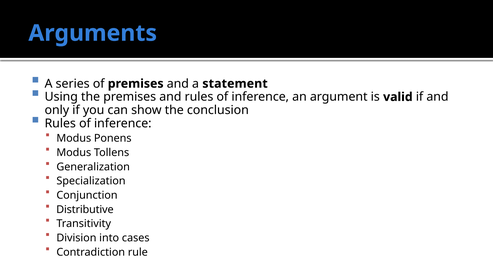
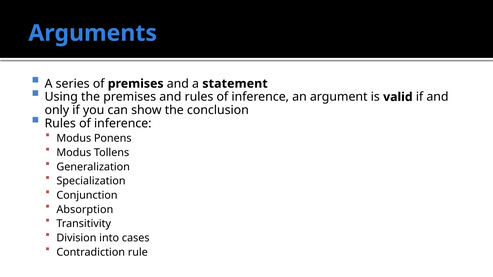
Distributive: Distributive -> Absorption (85, 210)
